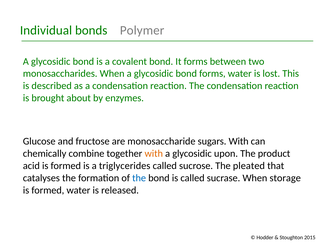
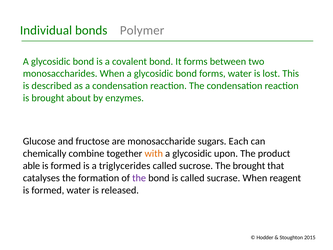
sugars With: With -> Each (239, 141)
acid: acid -> able (31, 166)
The pleated: pleated -> brought (249, 166)
the colour: blue -> purple (139, 178)
storage: storage -> reagent (285, 178)
